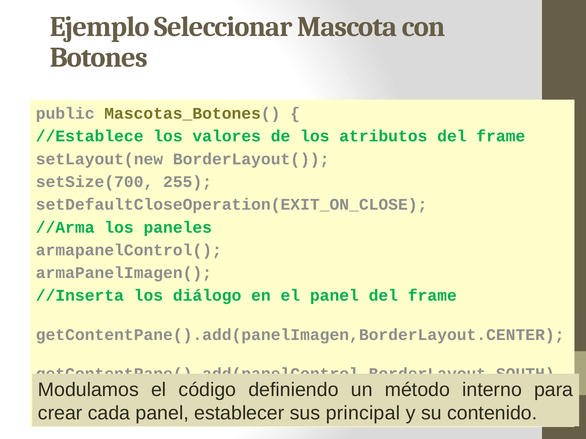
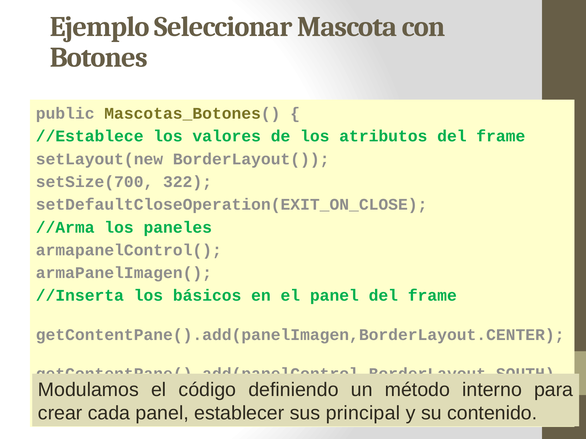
255: 255 -> 322 (188, 182)
diálogo: diálogo -> básicos (207, 296)
